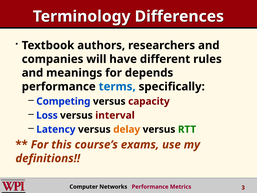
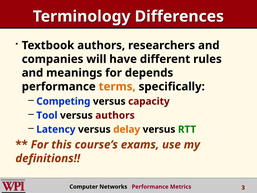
terms colour: blue -> orange (117, 86)
Loss: Loss -> Tool (47, 115)
versus interval: interval -> authors (115, 115)
